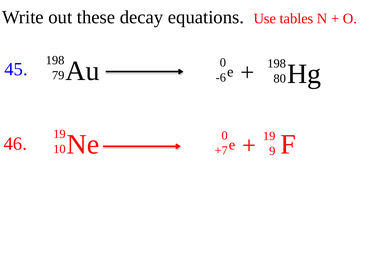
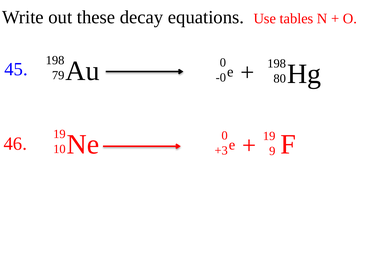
-6: -6 -> -0 (221, 78)
+7: +7 -> +3 (221, 150)
